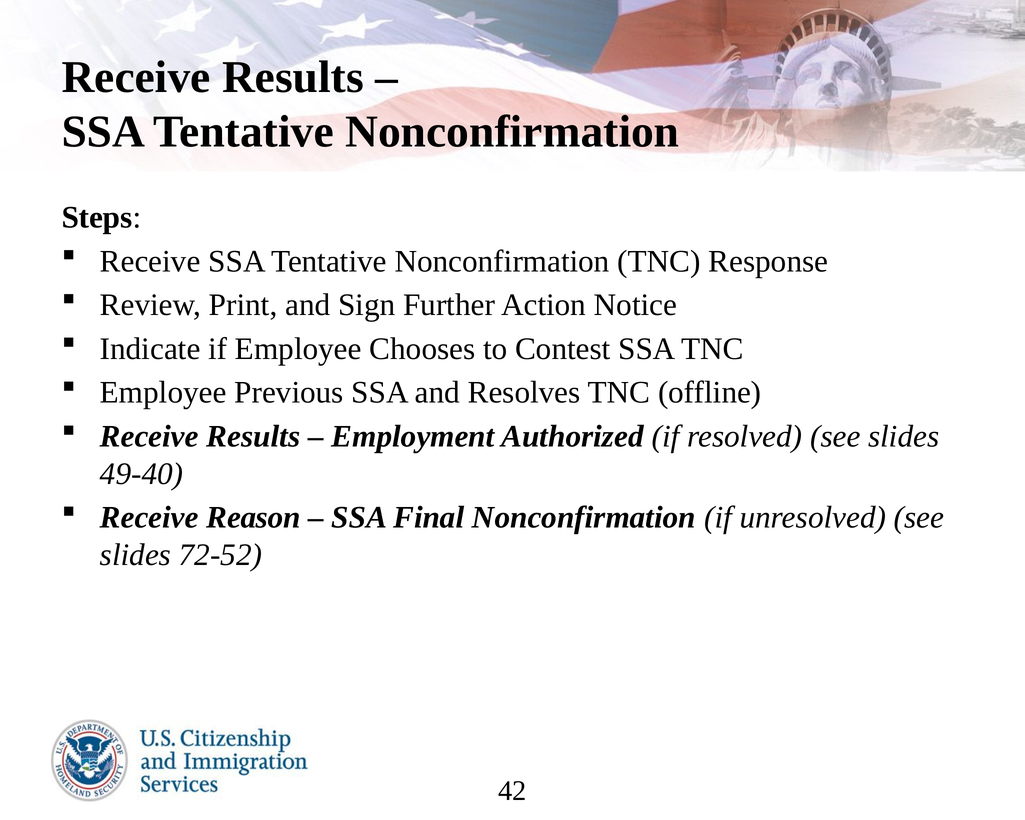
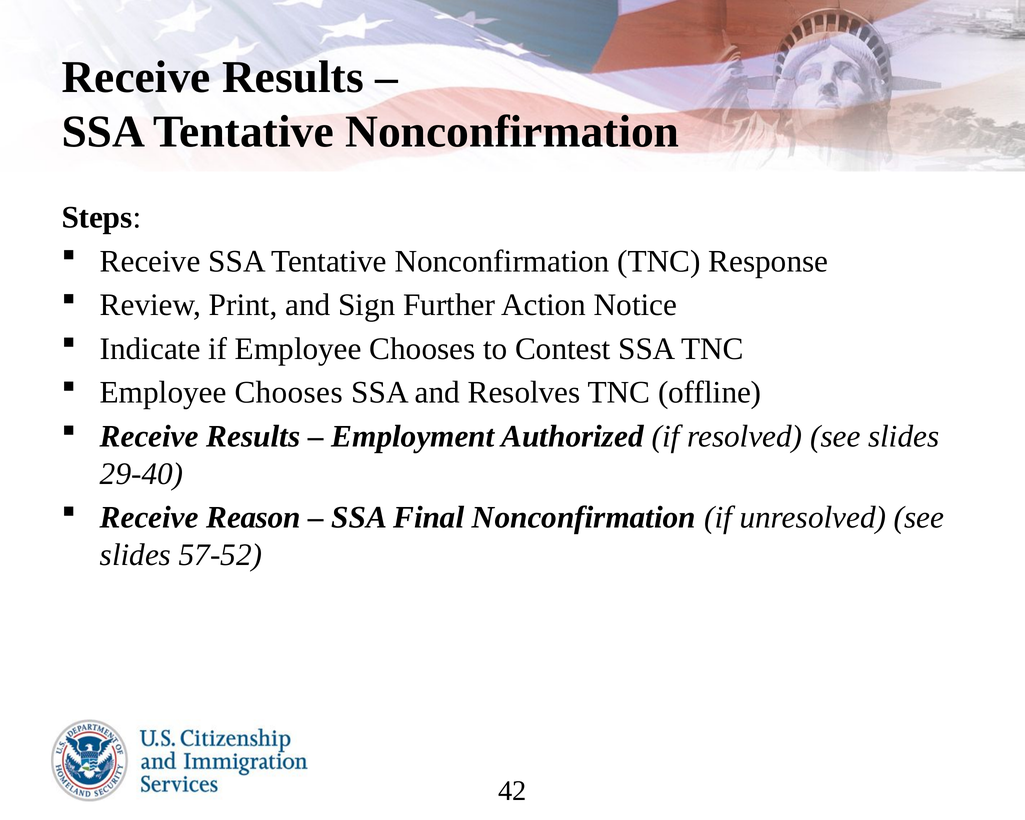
Previous: Previous -> Chooses (289, 393)
49-40: 49-40 -> 29-40 (142, 474)
72-52: 72-52 -> 57-52 (220, 555)
